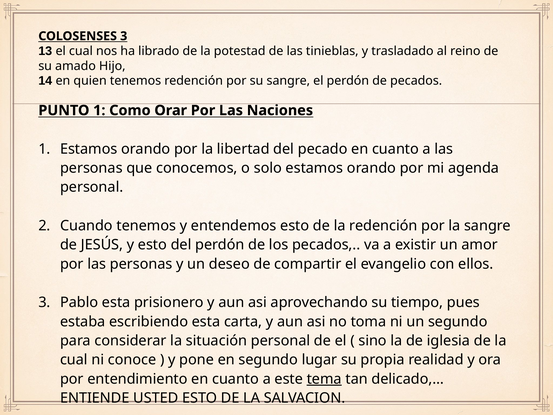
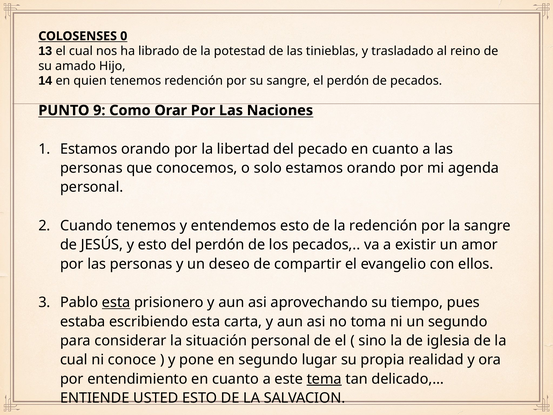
COLOSENSES 3: 3 -> 0 (124, 36)
PUNTO 1: 1 -> 9 (99, 110)
esta underline: none -> present (116, 302)
